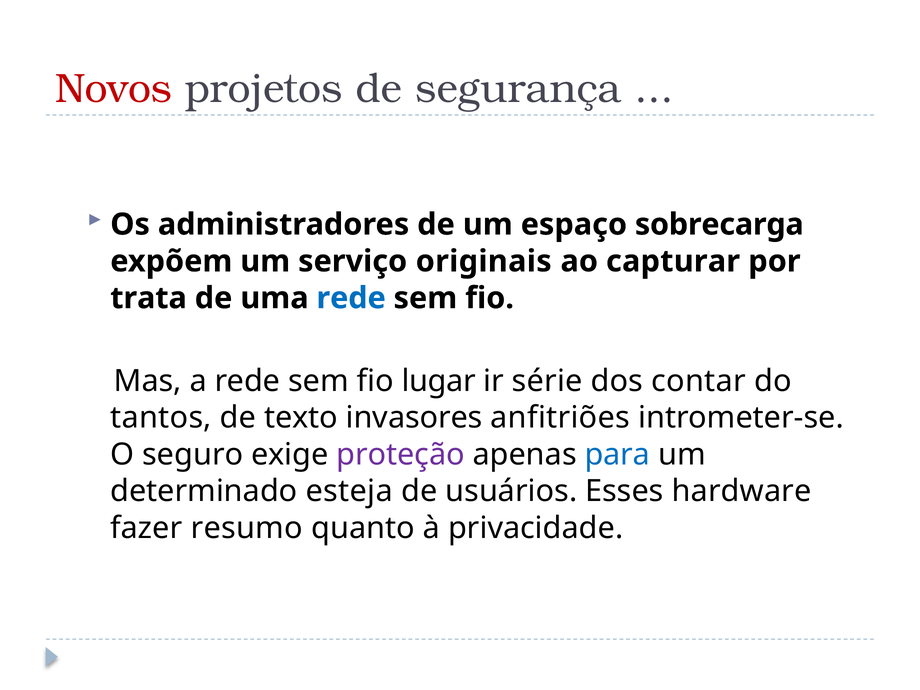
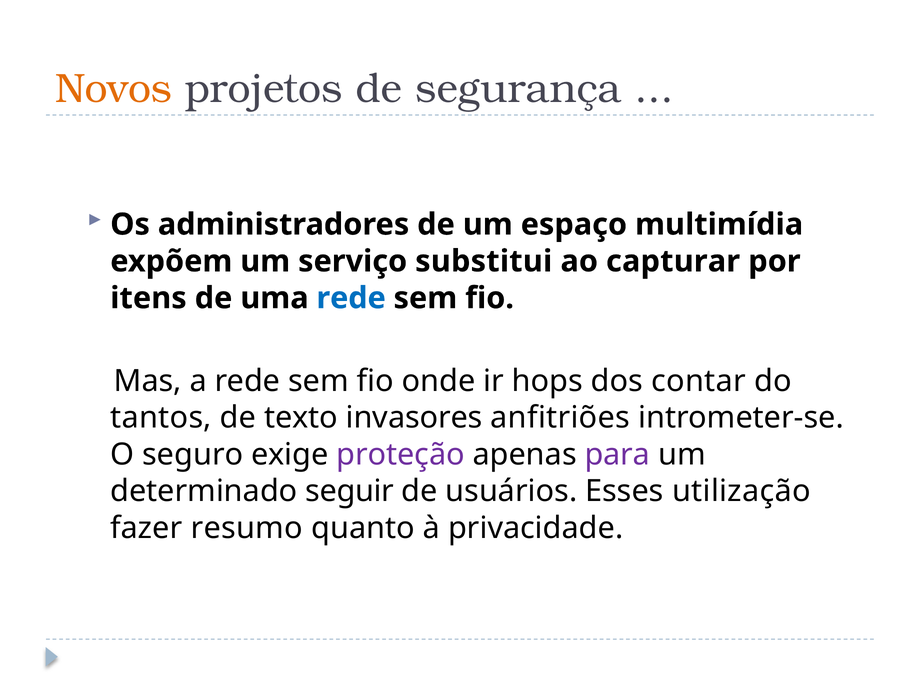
Novos colour: red -> orange (114, 89)
sobrecarga: sobrecarga -> multimídia (719, 224)
originais: originais -> substitui (484, 261)
trata: trata -> itens (148, 298)
lugar: lugar -> onde (439, 381)
série: série -> hops (547, 381)
para colour: blue -> purple (617, 455)
esteja: esteja -> seguir (350, 491)
hardware: hardware -> utilização (741, 491)
